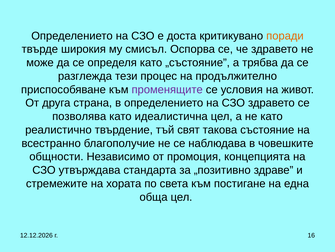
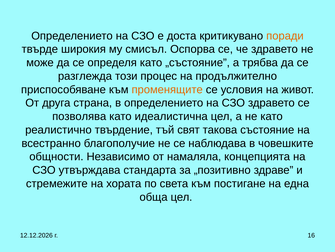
тези: тези -> този (126, 76)
променящите colour: purple -> orange (167, 89)
промоция: промоция -> намаляла (194, 156)
